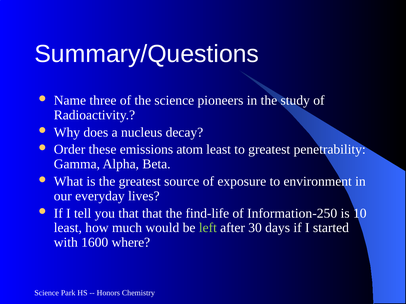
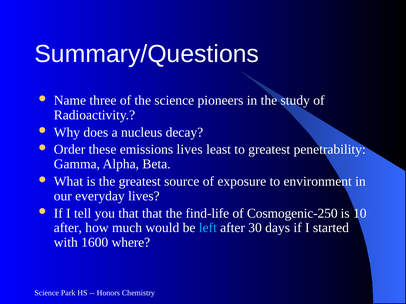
emissions atom: atom -> lives (190, 150)
Information-250: Information-250 -> Cosmogenic-250 (292, 214)
least: least -> after (68, 228)
left colour: light green -> light blue (208, 228)
